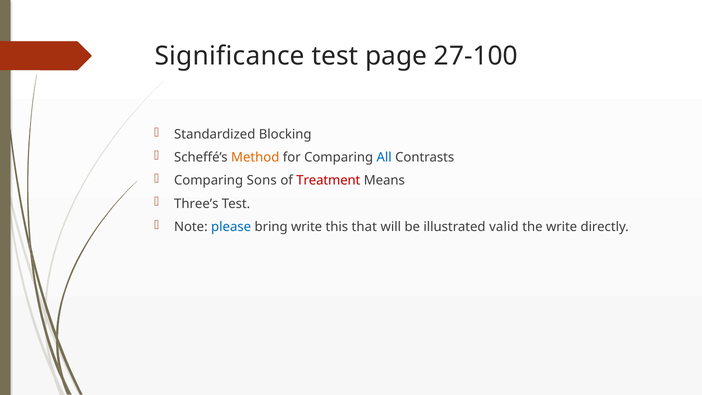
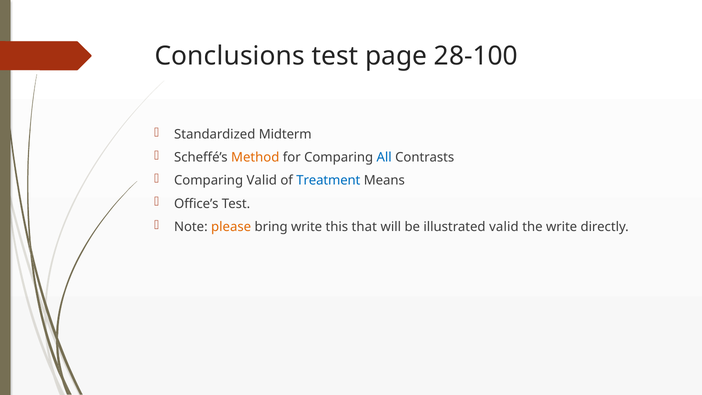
Significance: Significance -> Conclusions (230, 56)
27-100: 27-100 -> 28-100 (476, 56)
Blocking: Blocking -> Midterm (285, 134)
Comparing Sons: Sons -> Valid (262, 181)
Treatment colour: red -> blue (328, 181)
Three’s: Three’s -> Office’s (196, 204)
please colour: blue -> orange (231, 227)
